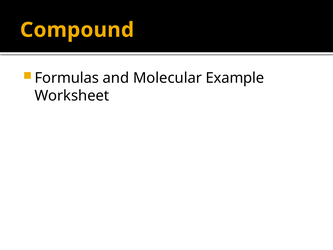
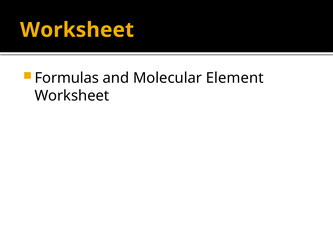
Compound: Compound -> Worksheet (77, 30)
Example: Example -> Element (235, 78)
